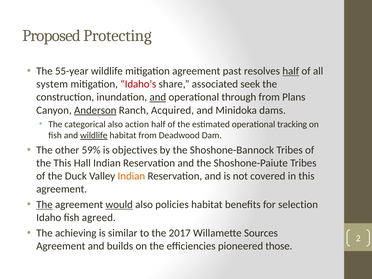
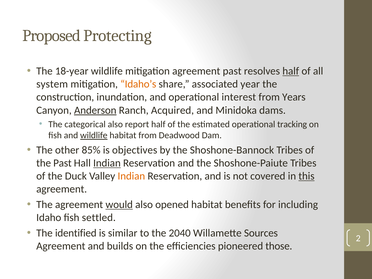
55-year: 55-year -> 18-year (72, 71)
Idaho’s colour: red -> orange (138, 84)
seek: seek -> year (250, 84)
and underline: present -> none (158, 97)
through: through -> interest (239, 97)
Plans: Plans -> Years (294, 97)
action: action -> report (137, 124)
59%: 59% -> 85% (91, 150)
the This: This -> Past (62, 163)
Indian underline: none -> present (107, 163)
this underline: none -> present (307, 176)
The underline: present -> none (44, 205)
policies: policies -> opened (172, 205)
selection: selection -> including (298, 205)
agreed: agreed -> settled (99, 218)
achieving: achieving -> identified (76, 233)
2017: 2017 -> 2040 (180, 233)
